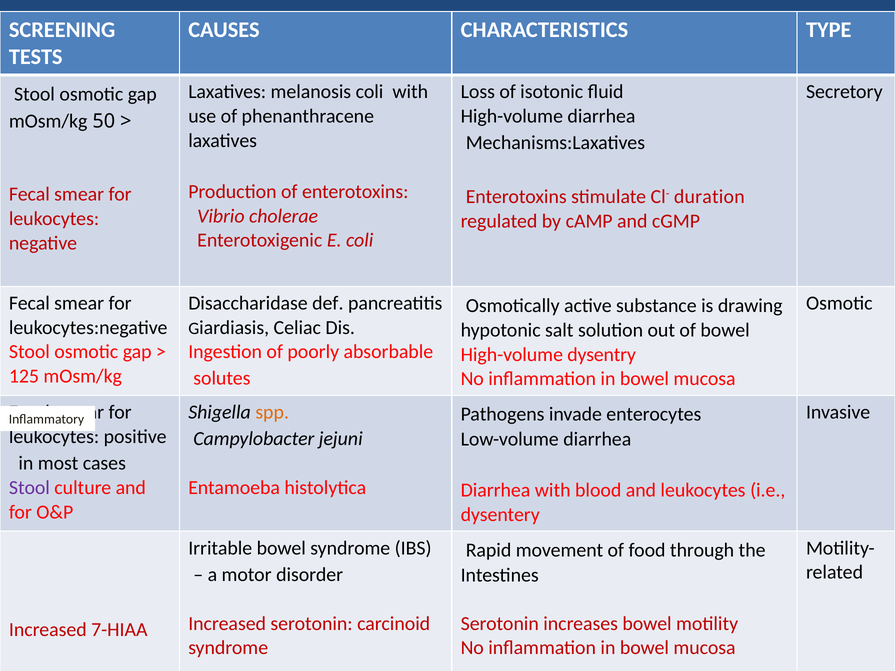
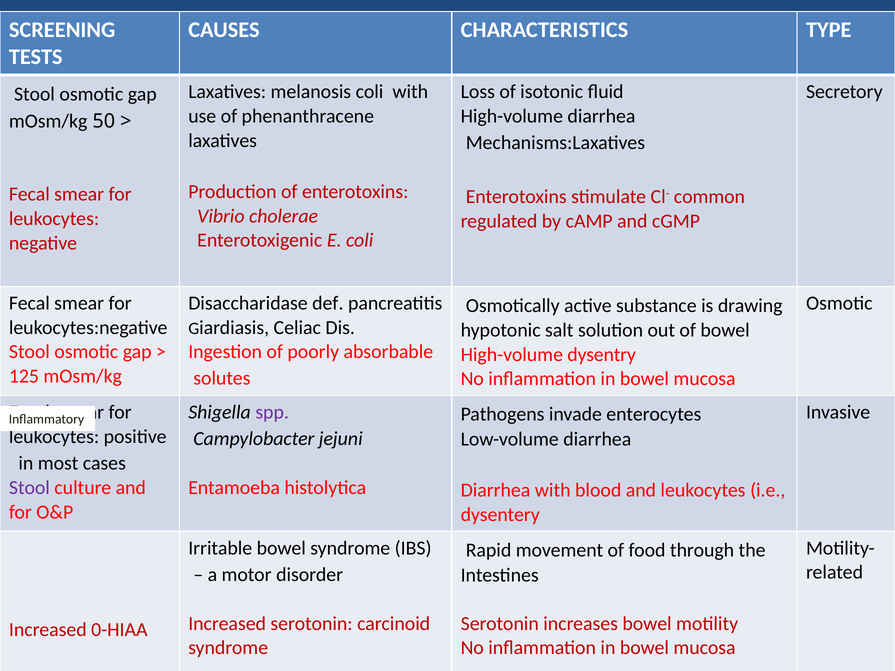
duration: duration -> common (709, 197)
spp colour: orange -> purple (272, 412)
7-HIAA: 7-HIAA -> 0-HIAA (119, 630)
